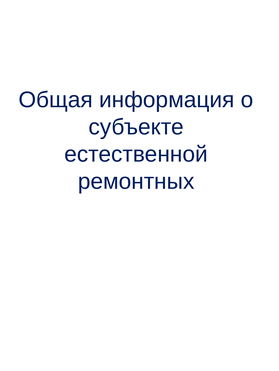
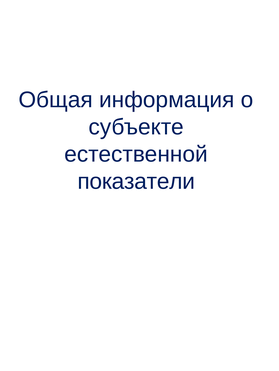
ремонтных: ремонтных -> показатели (136, 182)
